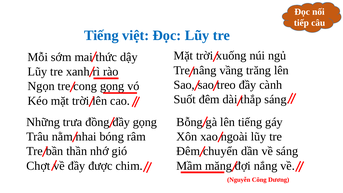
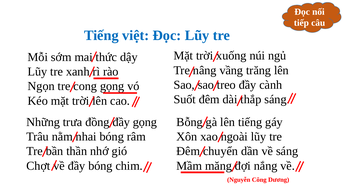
đầy được: được -> bóng (100, 166)
